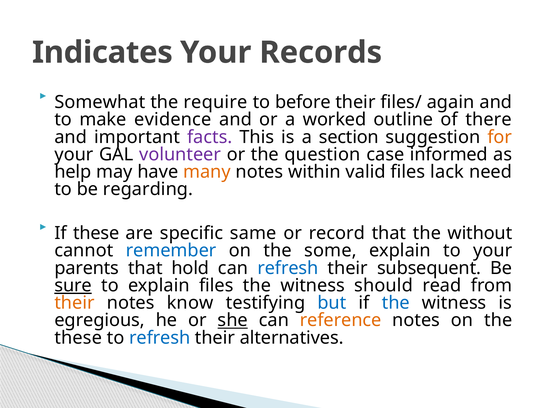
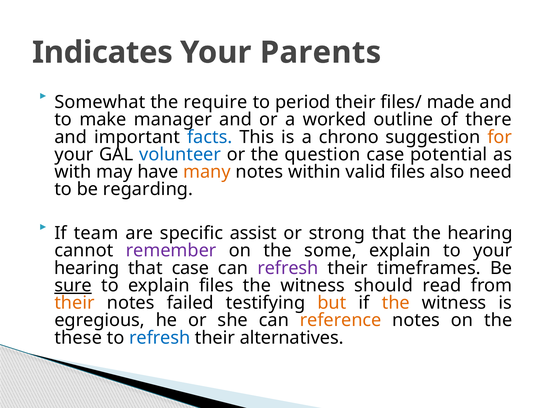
Records: Records -> Parents (321, 53)
before: before -> period (303, 102)
again: again -> made (451, 102)
evidence: evidence -> manager (173, 120)
facts colour: purple -> blue (210, 137)
section: section -> chrono (349, 137)
volunteer colour: purple -> blue (180, 155)
informed: informed -> potential (449, 155)
help: help -> with (73, 172)
lack: lack -> also (447, 172)
If these: these -> team (96, 234)
same: same -> assist (253, 234)
record: record -> strong (337, 234)
the without: without -> hearing (480, 234)
remember colour: blue -> purple (171, 251)
parents: parents -> hearing (87, 269)
that hold: hold -> case (190, 269)
refresh colour: blue -> purple (288, 269)
subsequent: subsequent -> timeframes (429, 269)
know: know -> failed (190, 303)
but colour: blue -> orange (332, 303)
the colour: blue -> orange (396, 303)
she underline: present -> none (233, 321)
